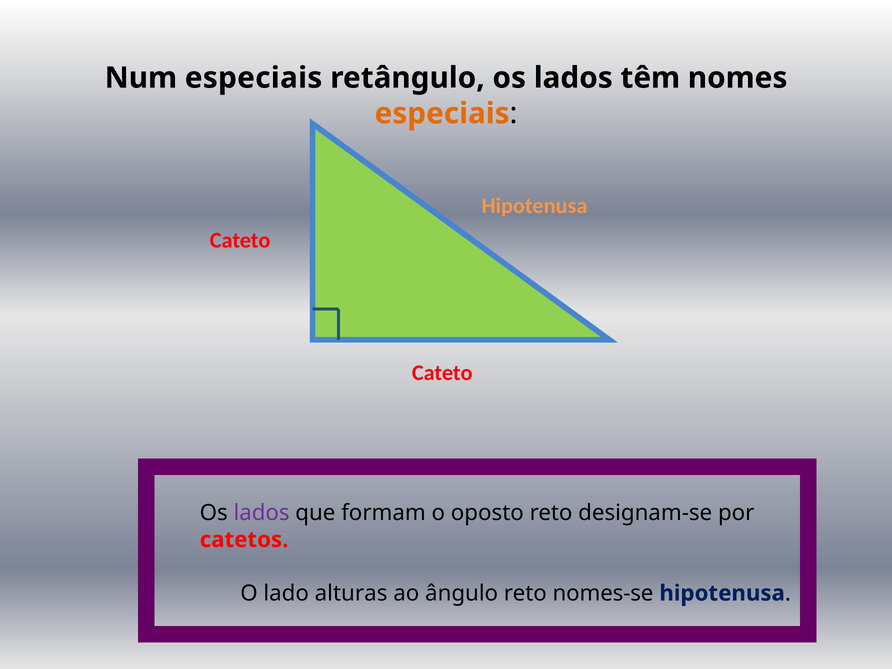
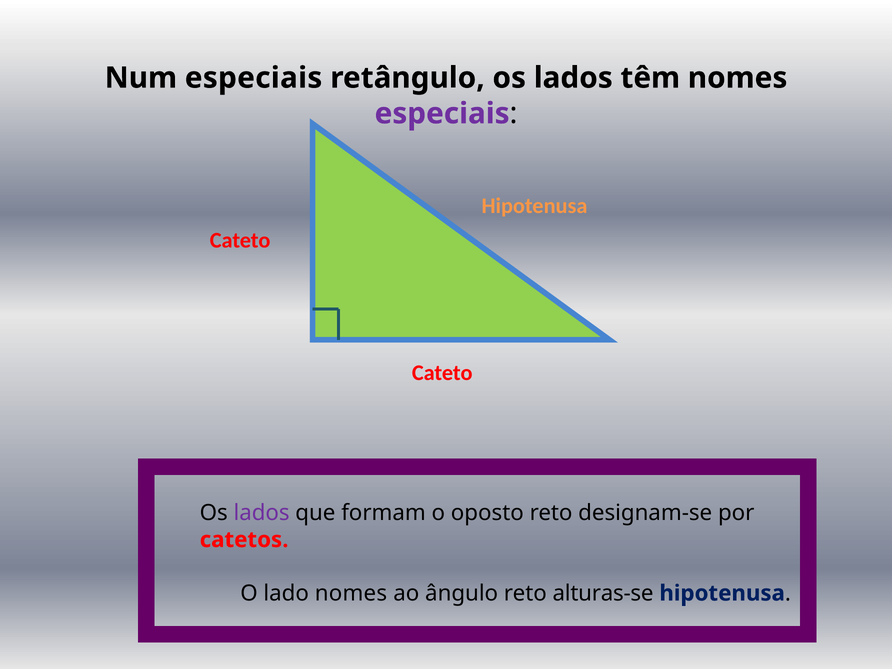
especiais colour: orange -> purple (442, 114)
lado alturas: alturas -> nomes (351, 593)
nomes-se: nomes-se -> alturas-se (603, 593)
